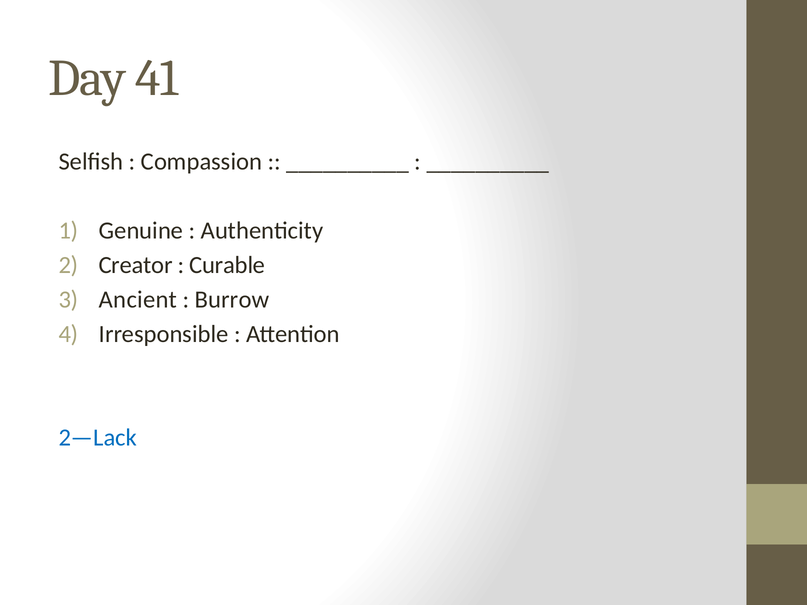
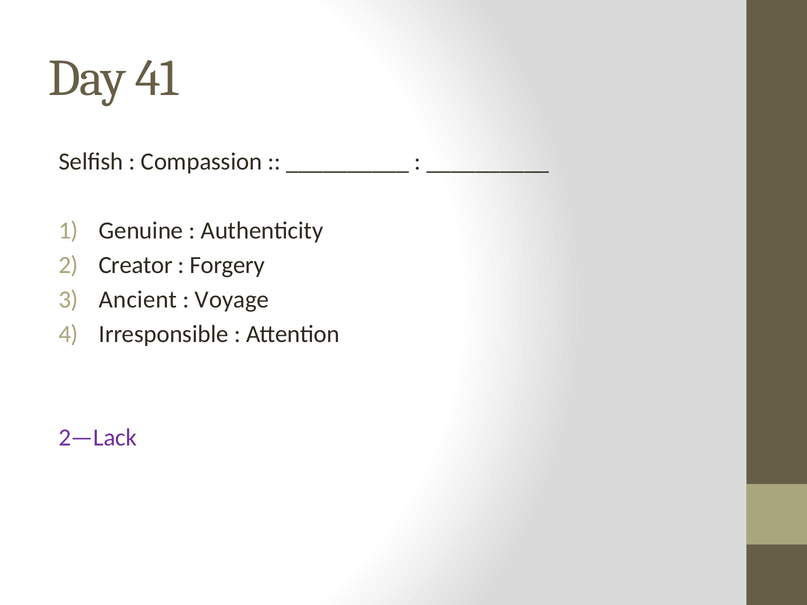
Curable: Curable -> Forgery (227, 265)
Burrow: Burrow -> Voyage (232, 300)
2—Lack colour: blue -> purple (98, 438)
